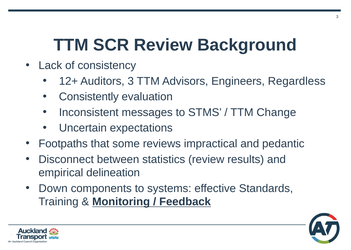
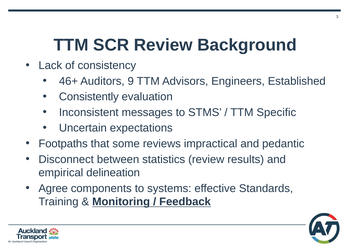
12+: 12+ -> 46+ (68, 81)
Auditors 3: 3 -> 9 (131, 81)
Regardless: Regardless -> Established (297, 81)
Change: Change -> Specific (276, 113)
Down: Down -> Agree (53, 189)
